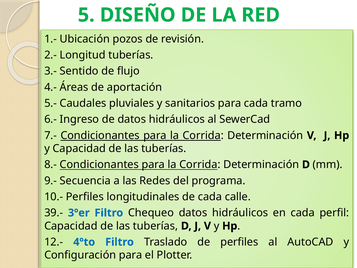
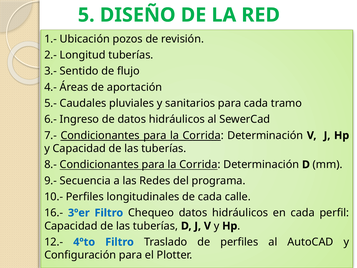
39.-: 39.- -> 16.- (54, 213)
